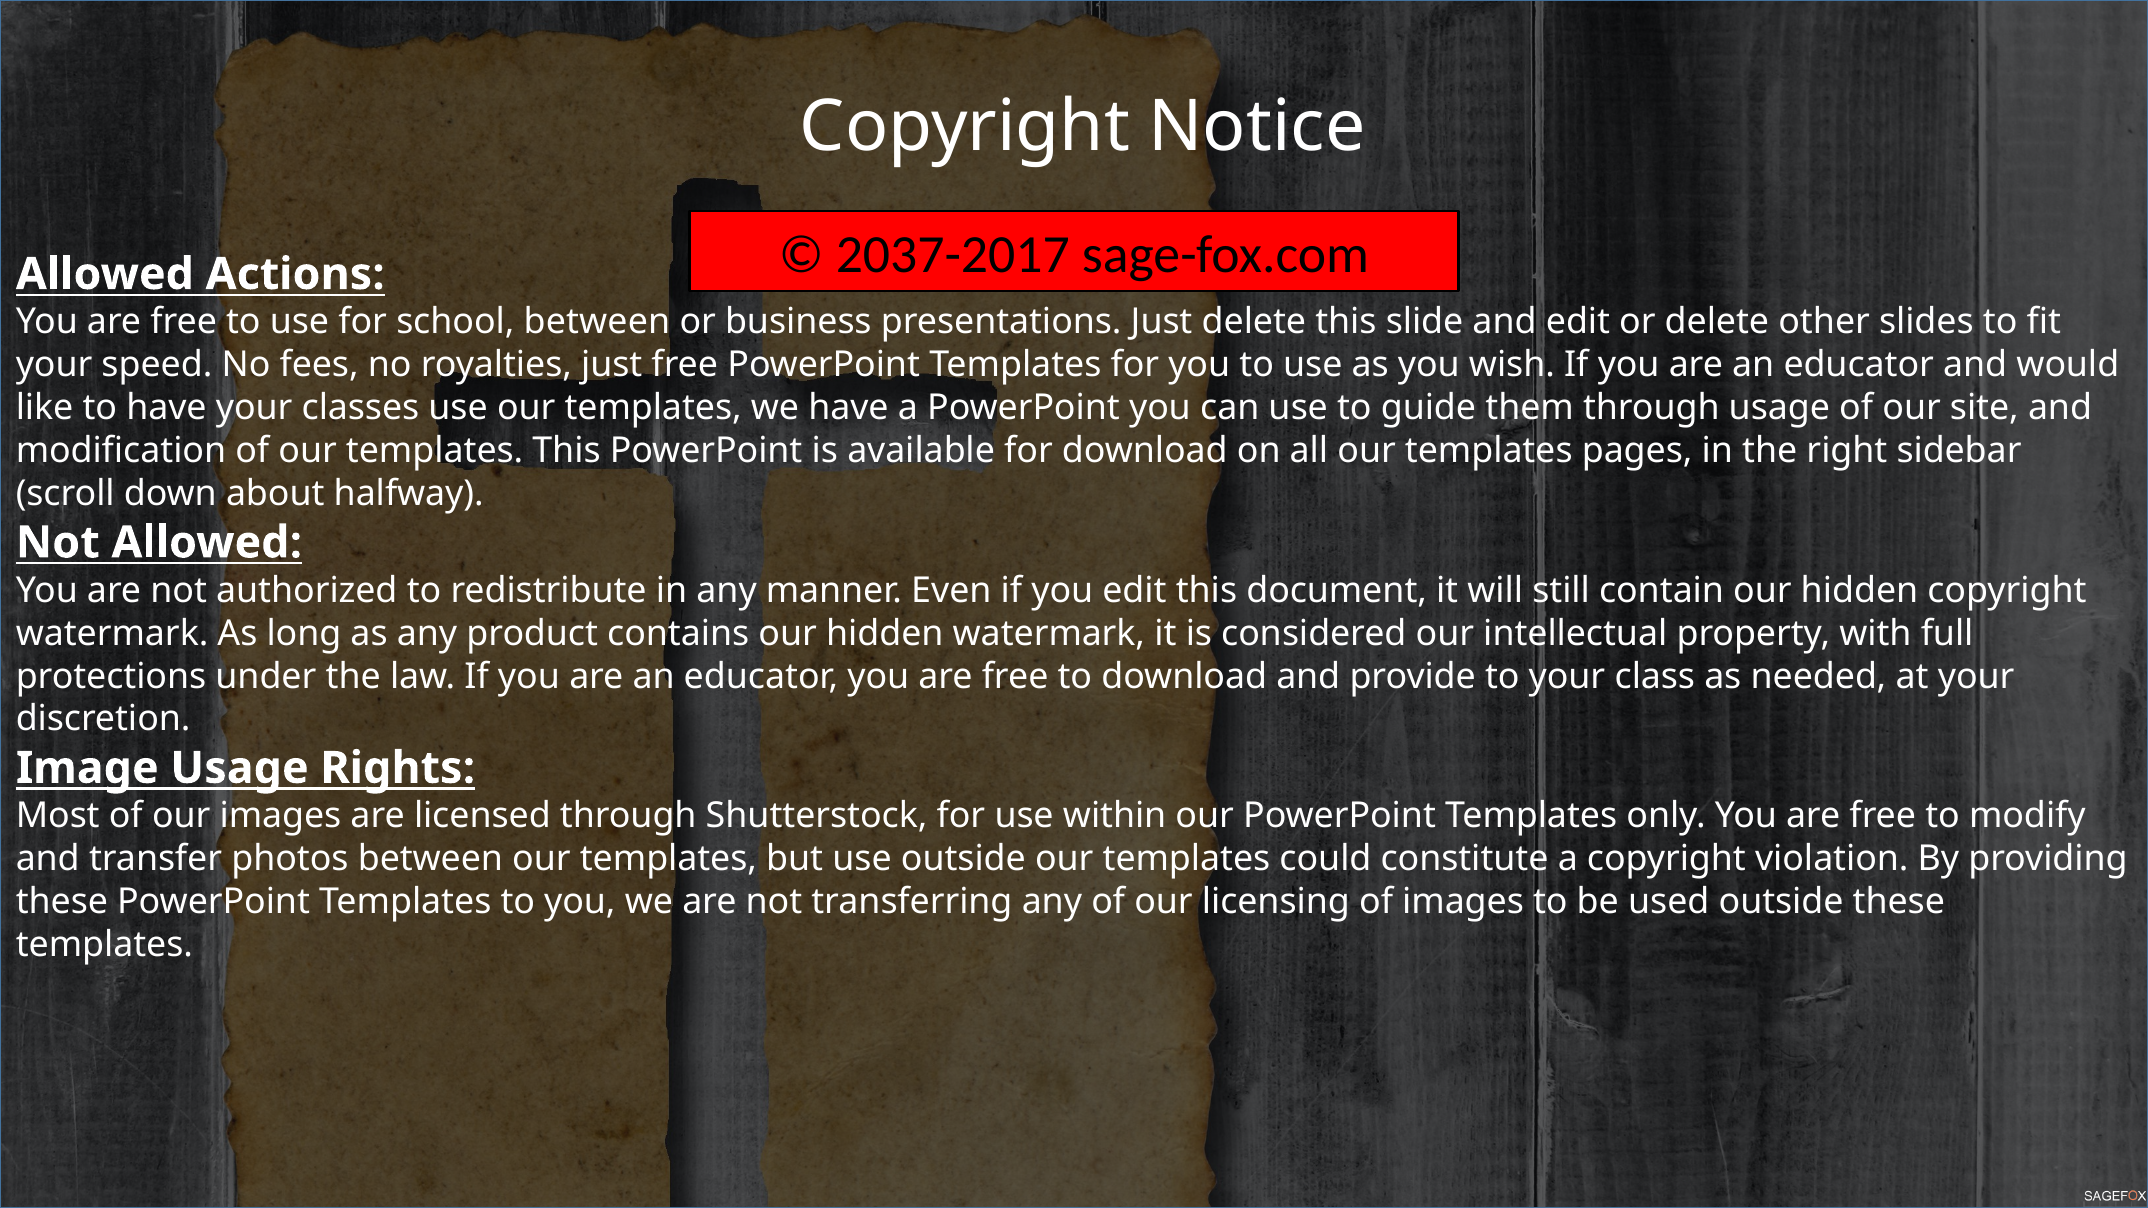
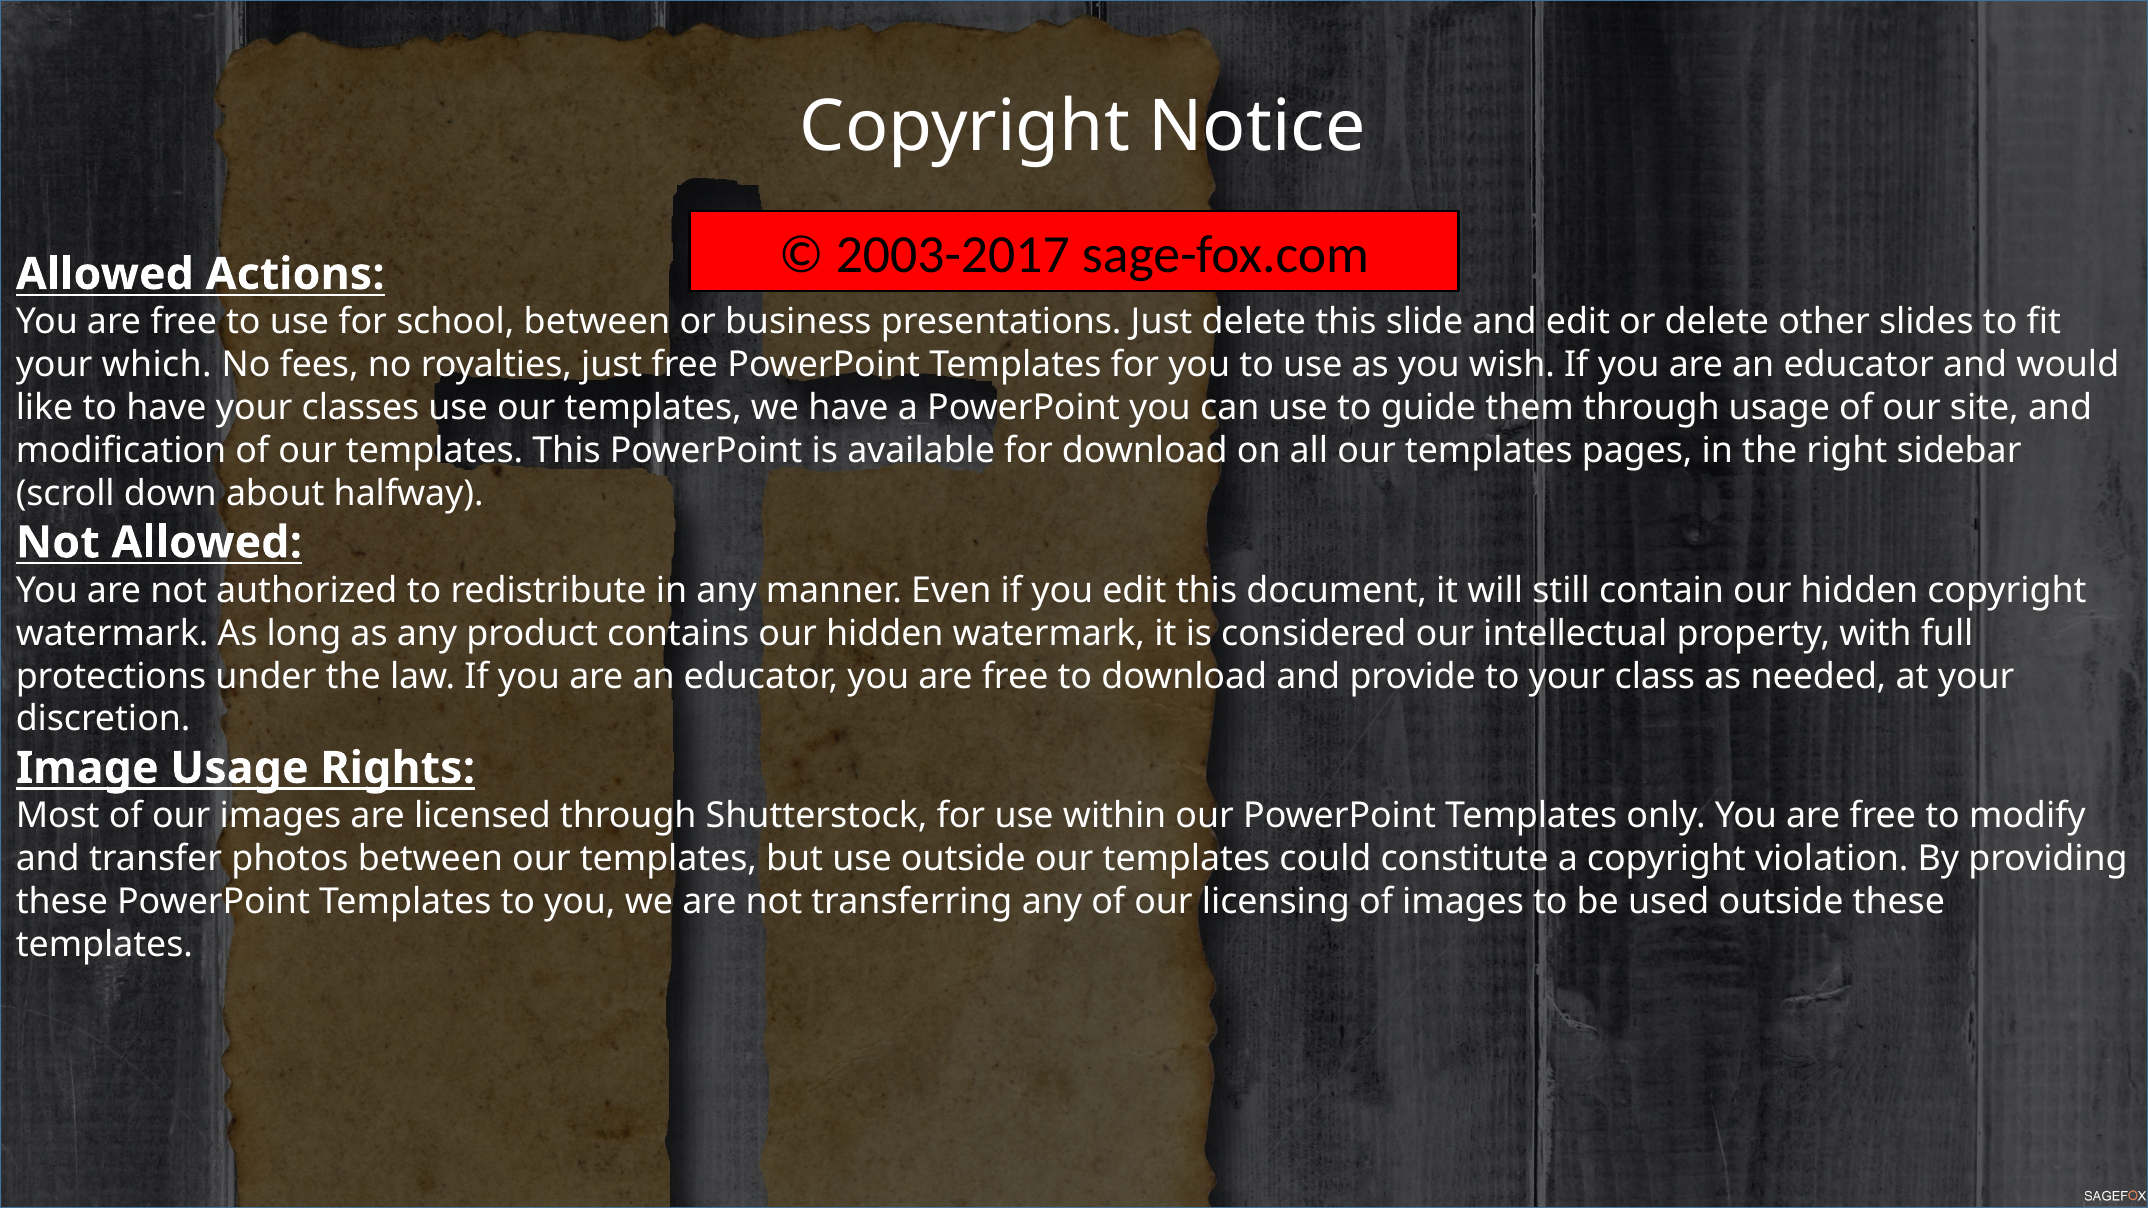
2037-2017: 2037-2017 -> 2003-2017 (953, 255)
speed: speed -> which (157, 365)
